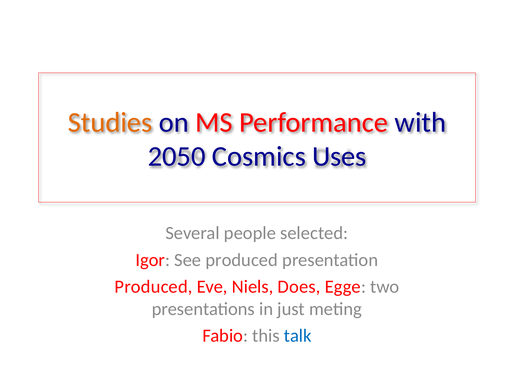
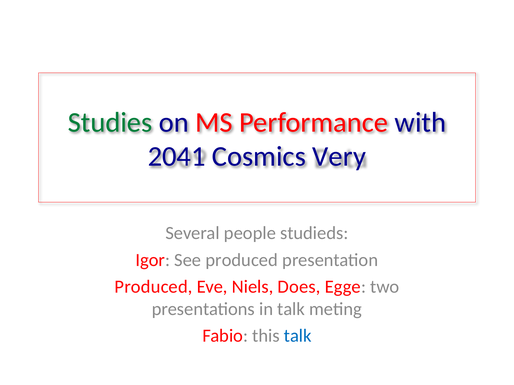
Studies colour: orange -> green (110, 122)
2050: 2050 -> 2041 (177, 157)
Uses: Uses -> Very (339, 157)
selected: selected -> studieds (314, 233)
in just: just -> talk (291, 309)
